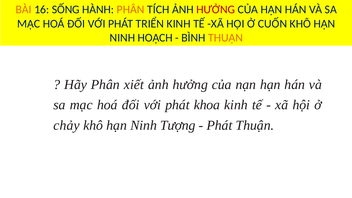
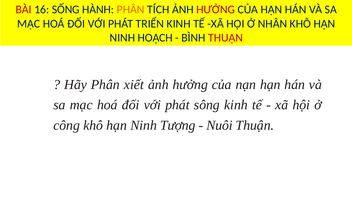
BÀI colour: orange -> red (24, 10)
CUỐN: CUỐN -> NHÂN (273, 24)
THUẬN colour: orange -> red (226, 38)
khoa: khoa -> sông (207, 105)
chảy: chảy -> công (67, 125)
Phát: Phát -> Nuôi (220, 125)
